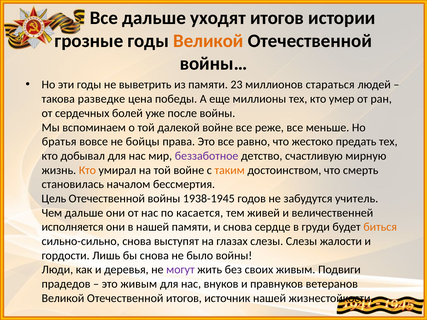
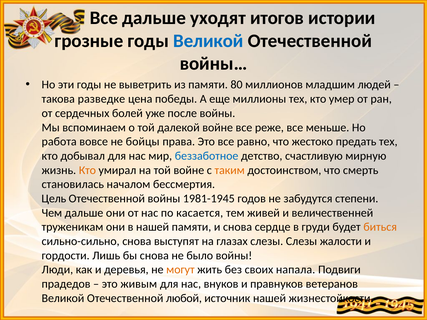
Великой colour: orange -> blue (208, 41)
23: 23 -> 80 (237, 85)
стараться: стараться -> младшим (330, 85)
братья: братья -> работа (59, 142)
беззаботное colour: purple -> blue (207, 156)
1938-1945: 1938-1945 -> 1981-1945 (209, 199)
учитель: учитель -> степени (357, 199)
исполняется: исполняется -> труженикам (72, 227)
могут colour: purple -> orange (180, 270)
своих живым: живым -> напала (296, 270)
Отечественной итогов: итогов -> любой (184, 298)
